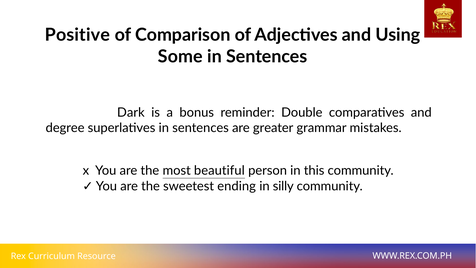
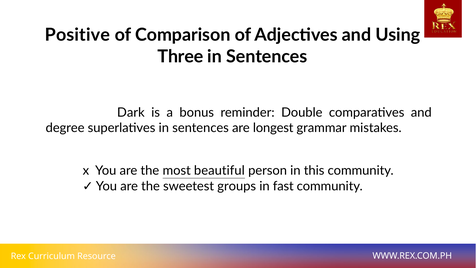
Some: Some -> Three (180, 56)
greater: greater -> longest (273, 128)
ending: ending -> groups (237, 186)
silly: silly -> fast (283, 186)
